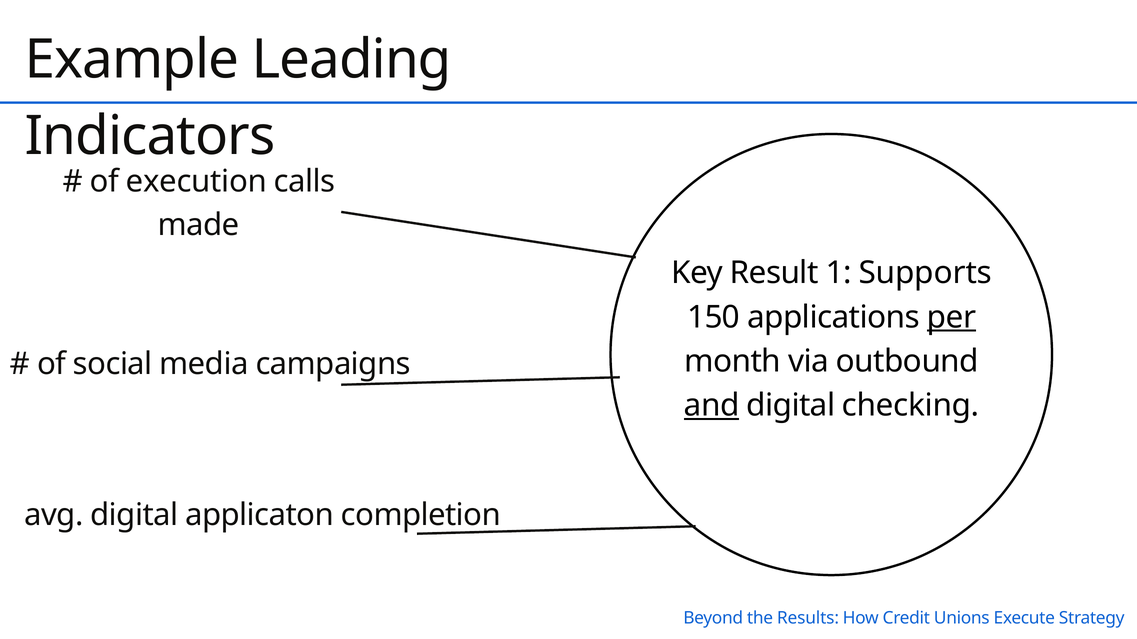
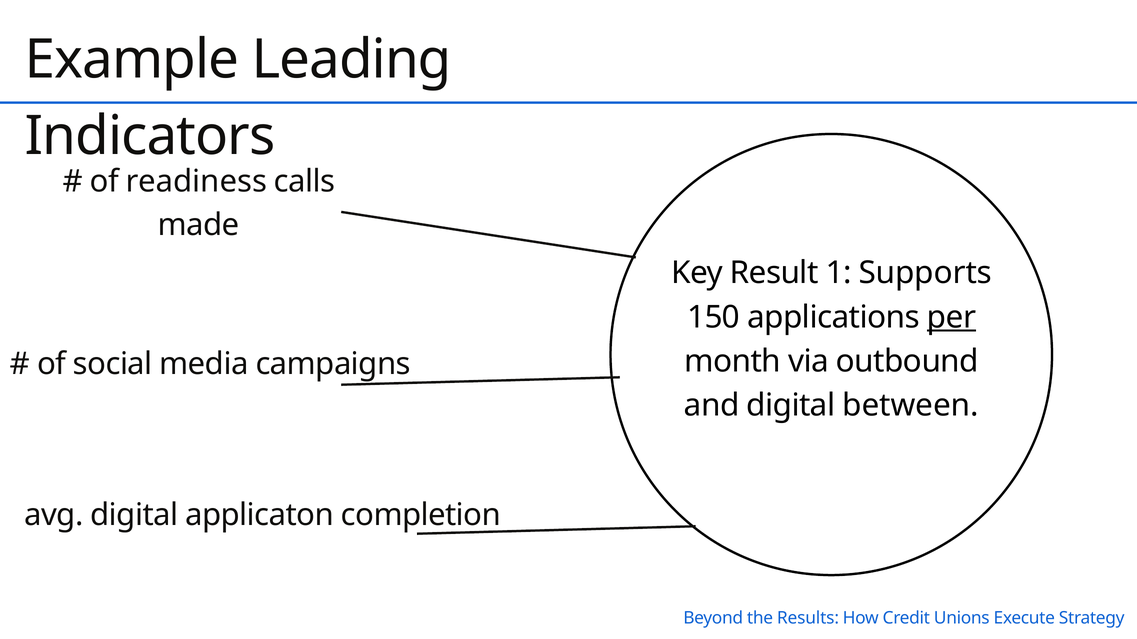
execution: execution -> readiness (196, 181)
and underline: present -> none (712, 406)
checking: checking -> between (910, 406)
